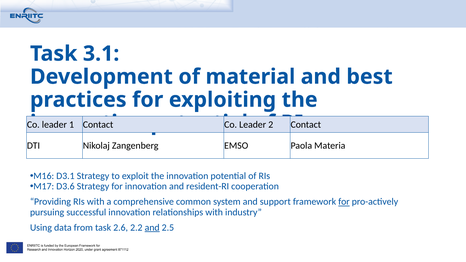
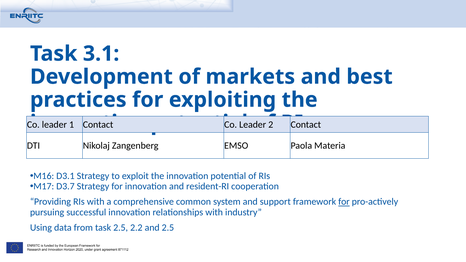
material: material -> markets (250, 77)
D3.6: D3.6 -> D3.7 (65, 187)
task 2.6: 2.6 -> 2.5 (121, 228)
and underline: present -> none (152, 228)
